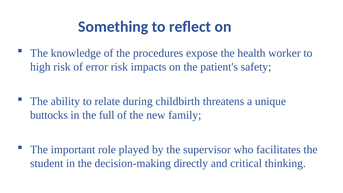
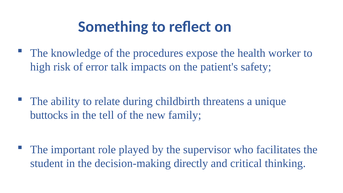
error risk: risk -> talk (119, 67)
full: full -> tell (107, 115)
